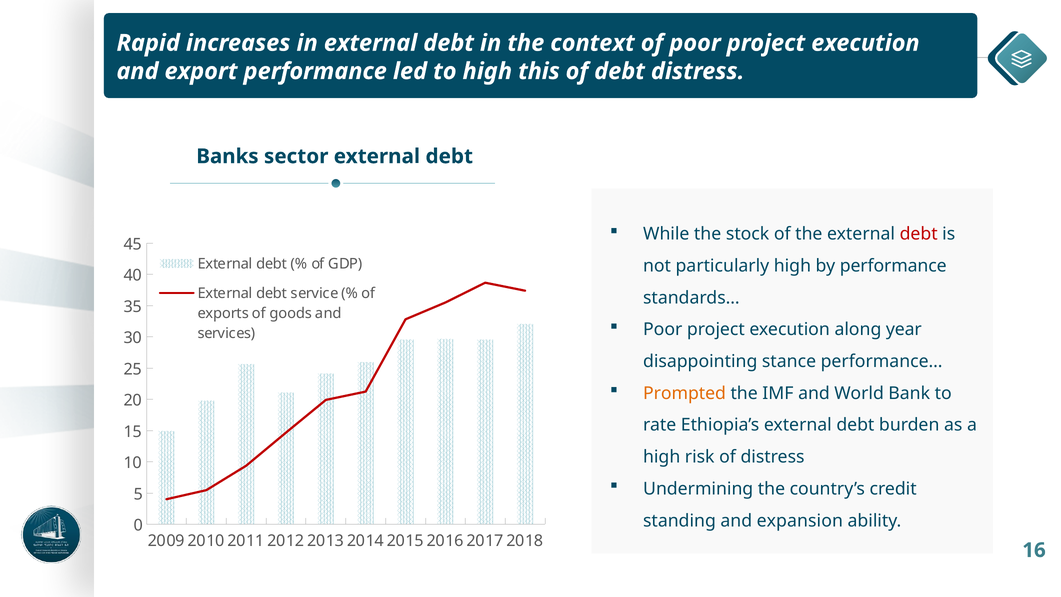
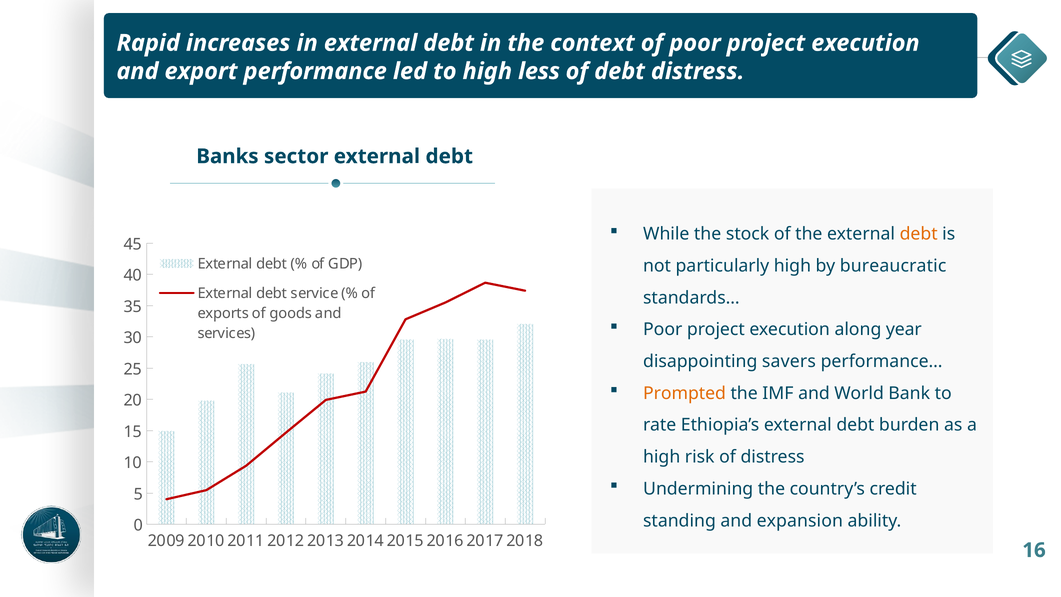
this: this -> less (539, 71)
debt colour: red -> orange (919, 234)
by performance: performance -> bureaucratic (893, 266)
stance: stance -> savers (789, 361)
